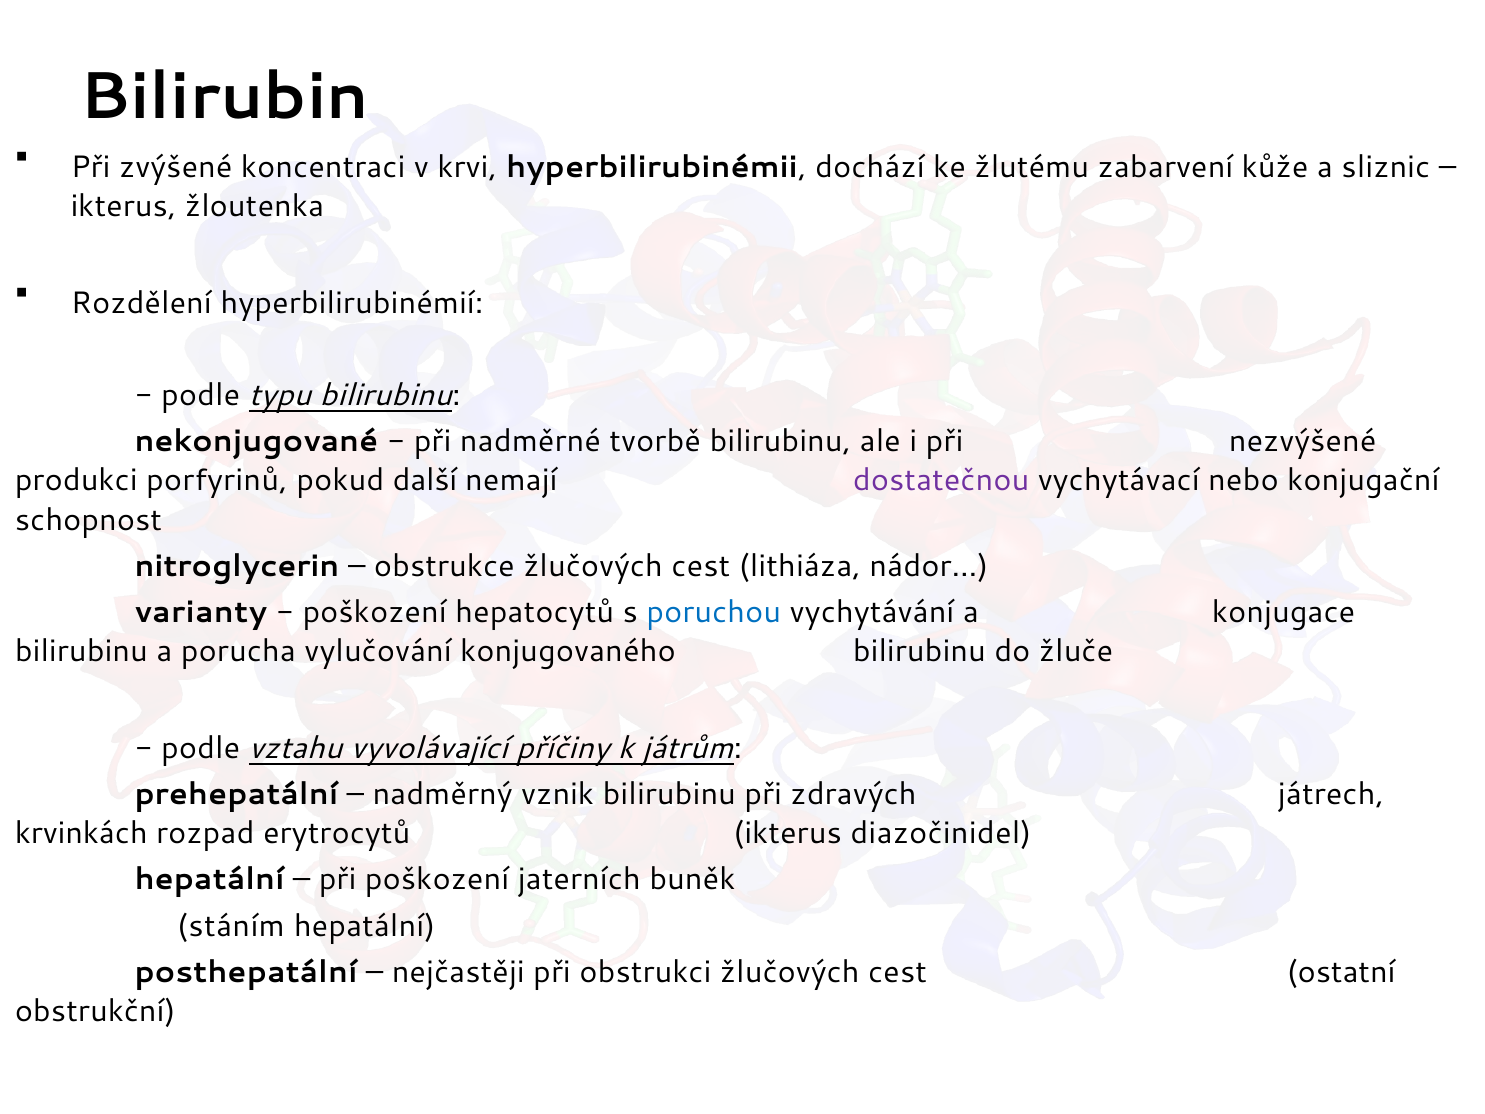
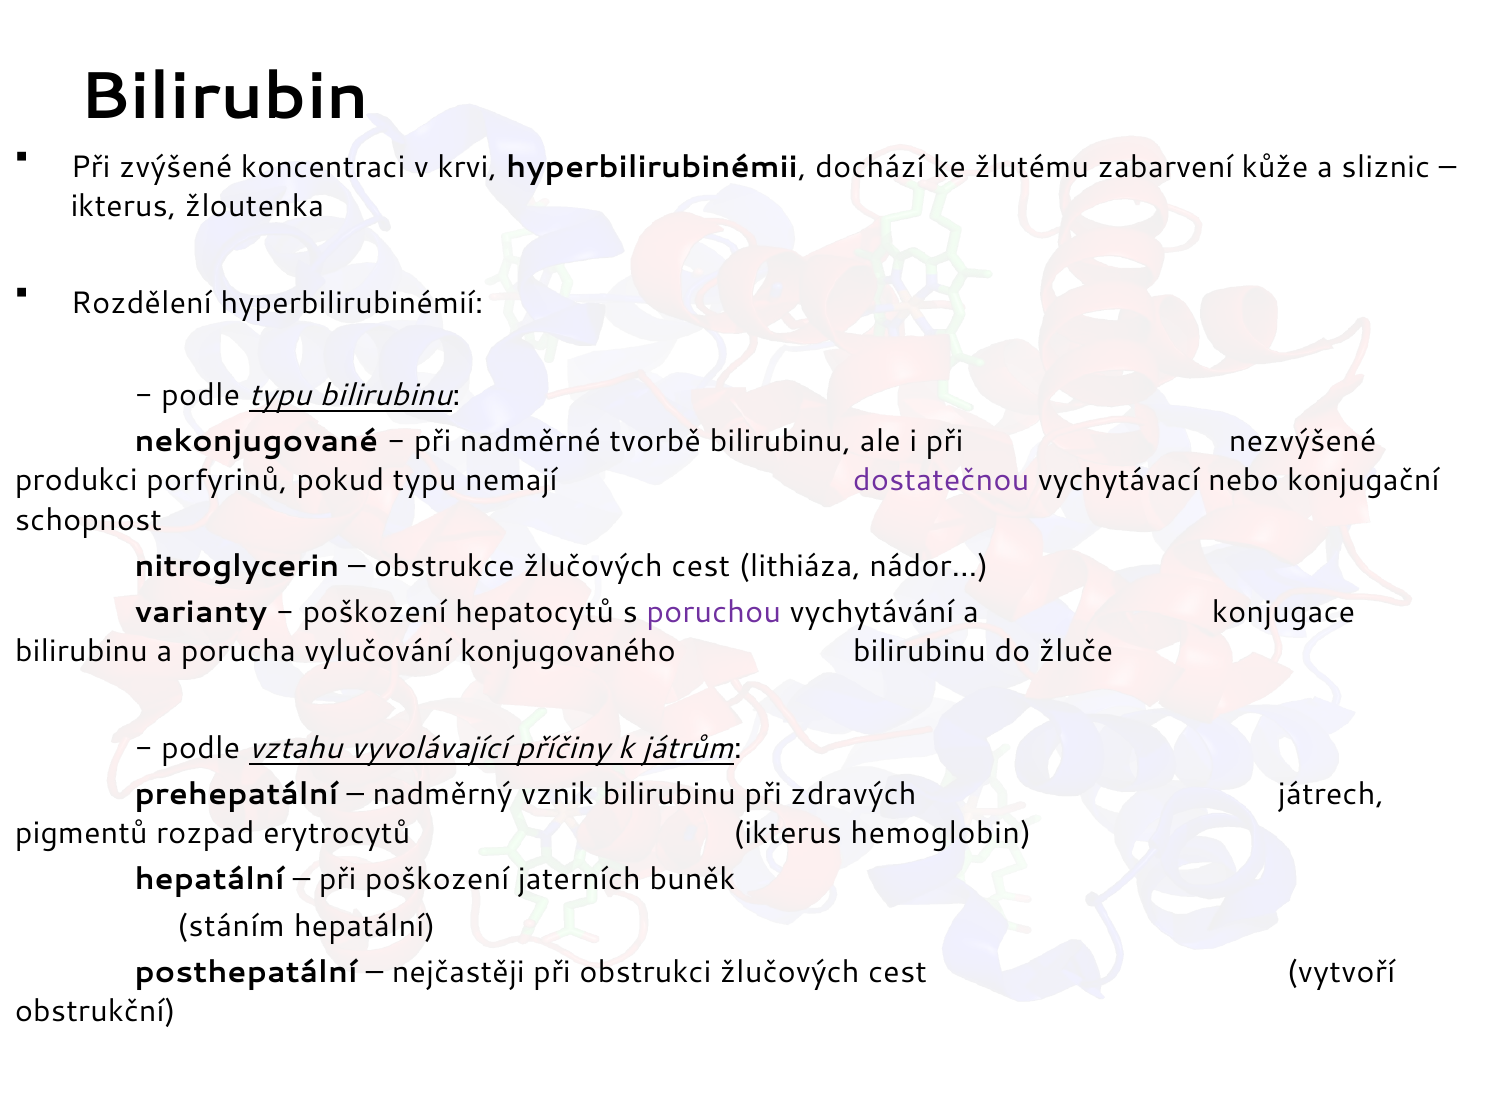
pokud další: další -> typu (425, 481)
poruchou colour: blue -> purple (714, 612)
krvinkách: krvinkách -> pigmentů (81, 833)
diazočinidel: diazočinidel -> hemoglobin (941, 833)
ostatní: ostatní -> vytvoří (1341, 972)
